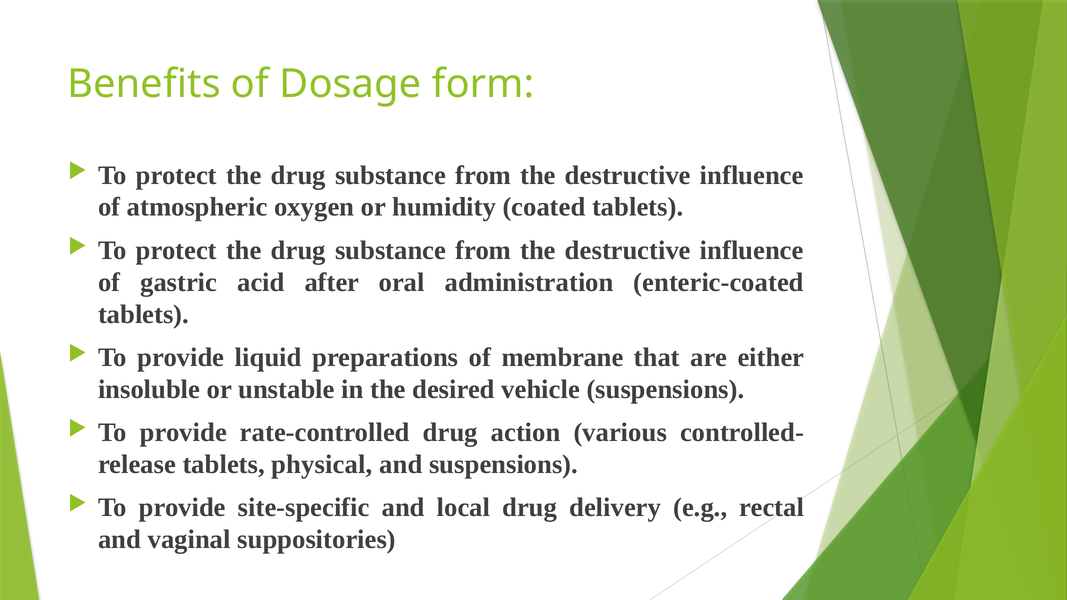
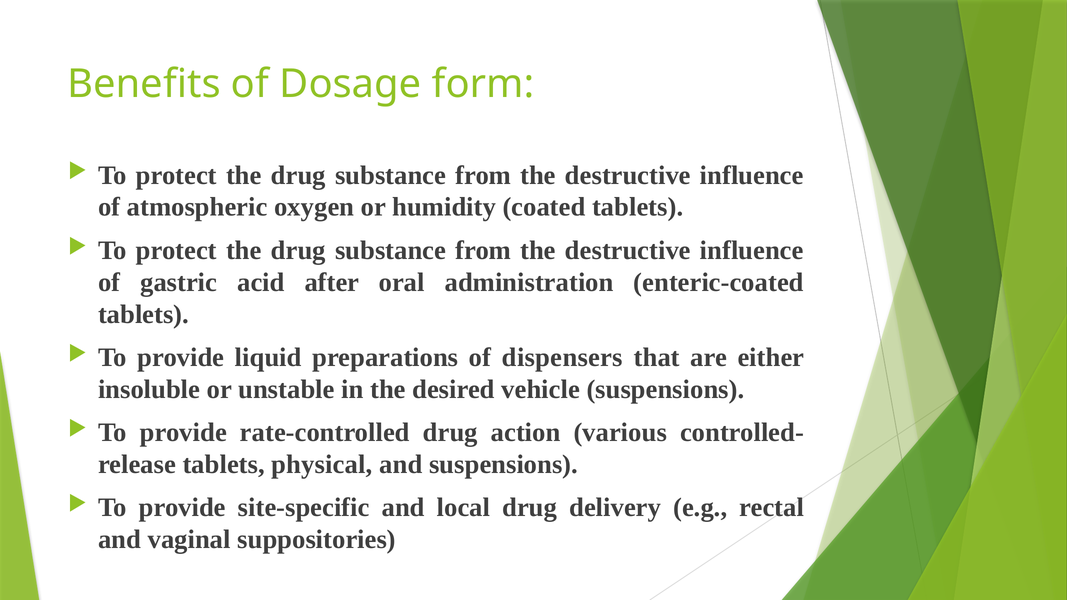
membrane: membrane -> dispensers (562, 358)
